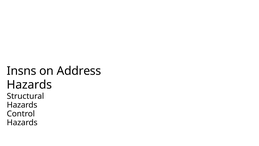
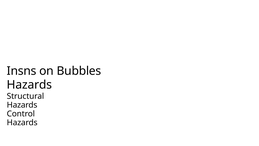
Address: Address -> Bubbles (79, 71)
